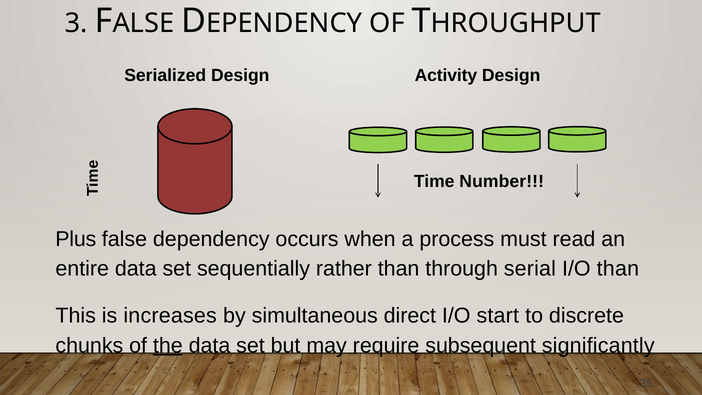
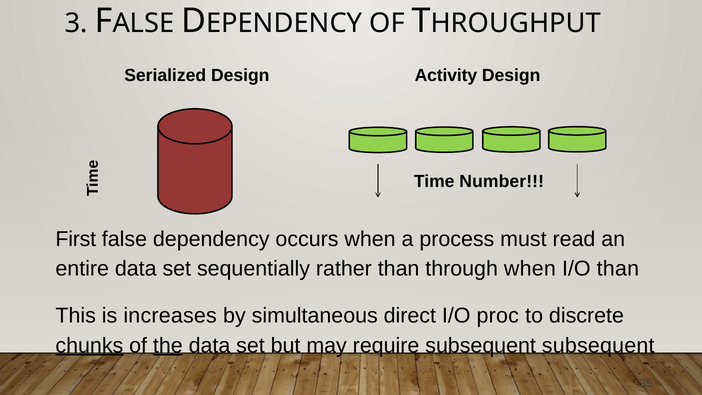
Plus: Plus -> First (76, 239)
through serial: serial -> when (530, 269)
start: start -> proc (498, 316)
chunks underline: none -> present (89, 345)
subsequent significantly: significantly -> subsequent (598, 345)
